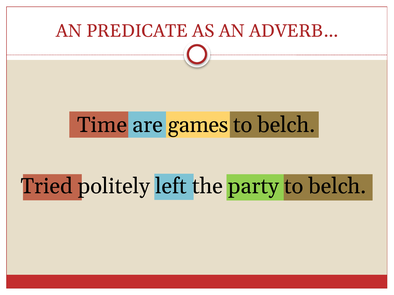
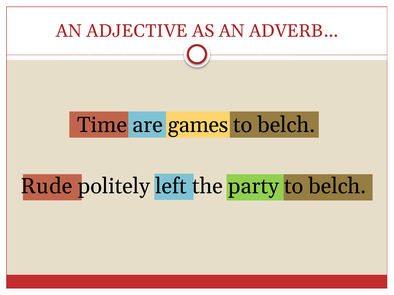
PREDICATE: PREDICATE -> ADJECTIVE (137, 31)
Tried: Tried -> Rude (47, 187)
